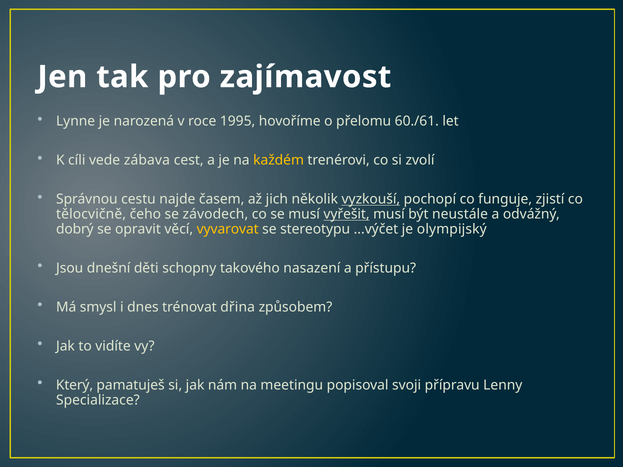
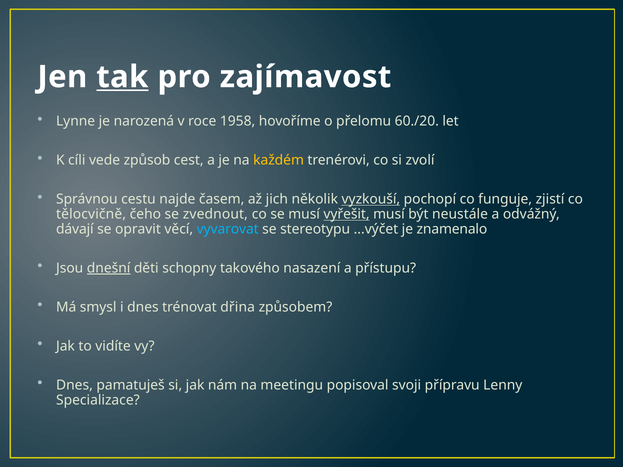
tak underline: none -> present (122, 77)
1995: 1995 -> 1958 (238, 121)
60./61: 60./61 -> 60./20 (417, 121)
zábava: zábava -> způsob (147, 160)
závodech: závodech -> zvednout (215, 214)
dobrý: dobrý -> dávají (75, 229)
vyvarovat colour: yellow -> light blue (228, 229)
olympijský: olympijský -> znamenalo (452, 229)
dnešní underline: none -> present (109, 268)
Který: Který -> Dnes (74, 385)
